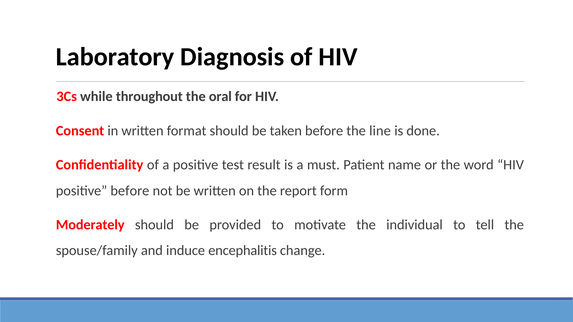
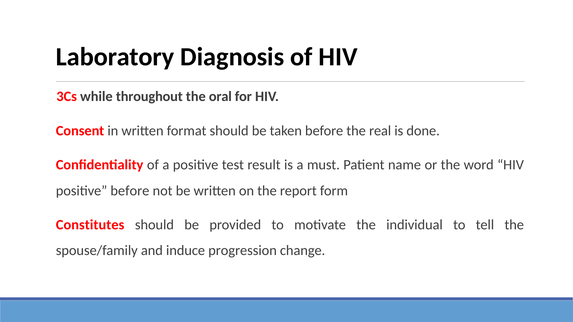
line: line -> real (380, 131)
Moderately: Moderately -> Constitutes (90, 225)
encephalitis: encephalitis -> progression (243, 251)
